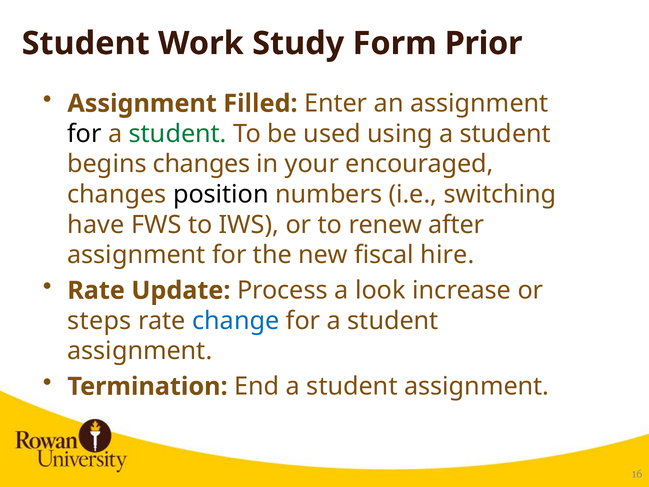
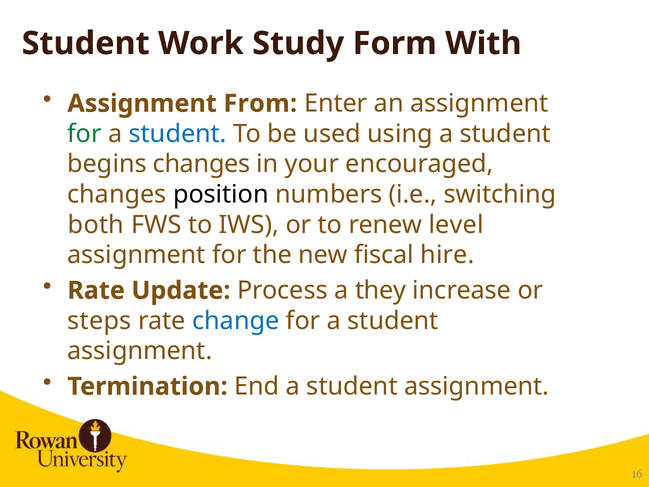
Prior: Prior -> With (483, 43)
Filled: Filled -> From (260, 103)
for colour: black -> green (85, 134)
student colour: green -> blue (178, 134)
have: have -> both (96, 225)
after: after -> level (456, 225)
look: look -> they (381, 290)
